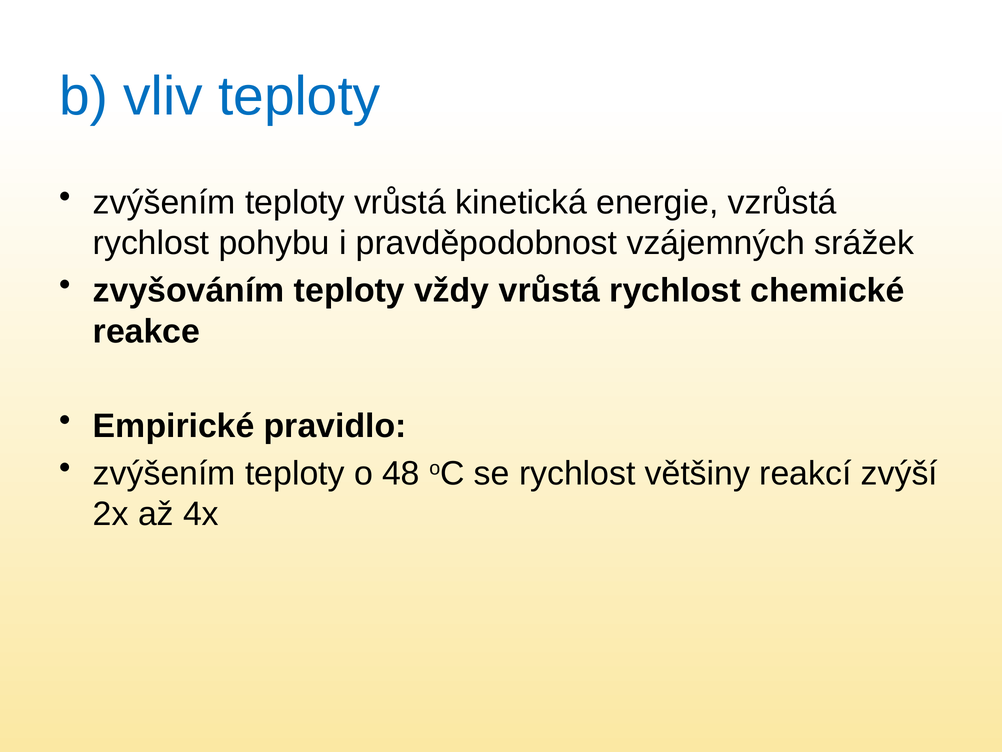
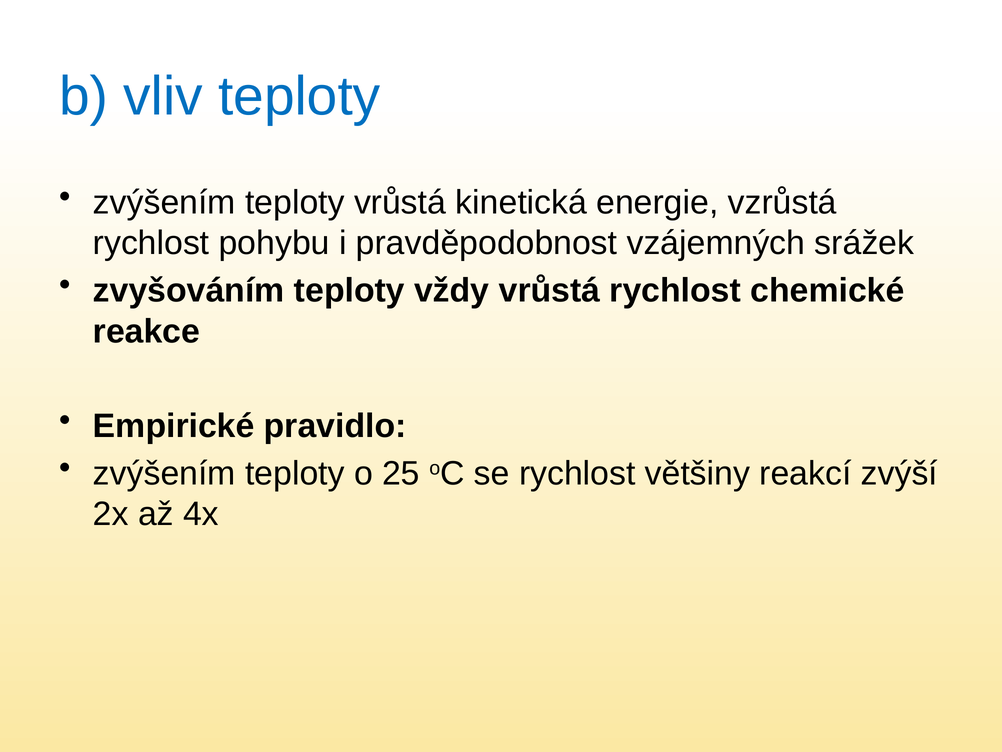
48: 48 -> 25 (401, 473)
